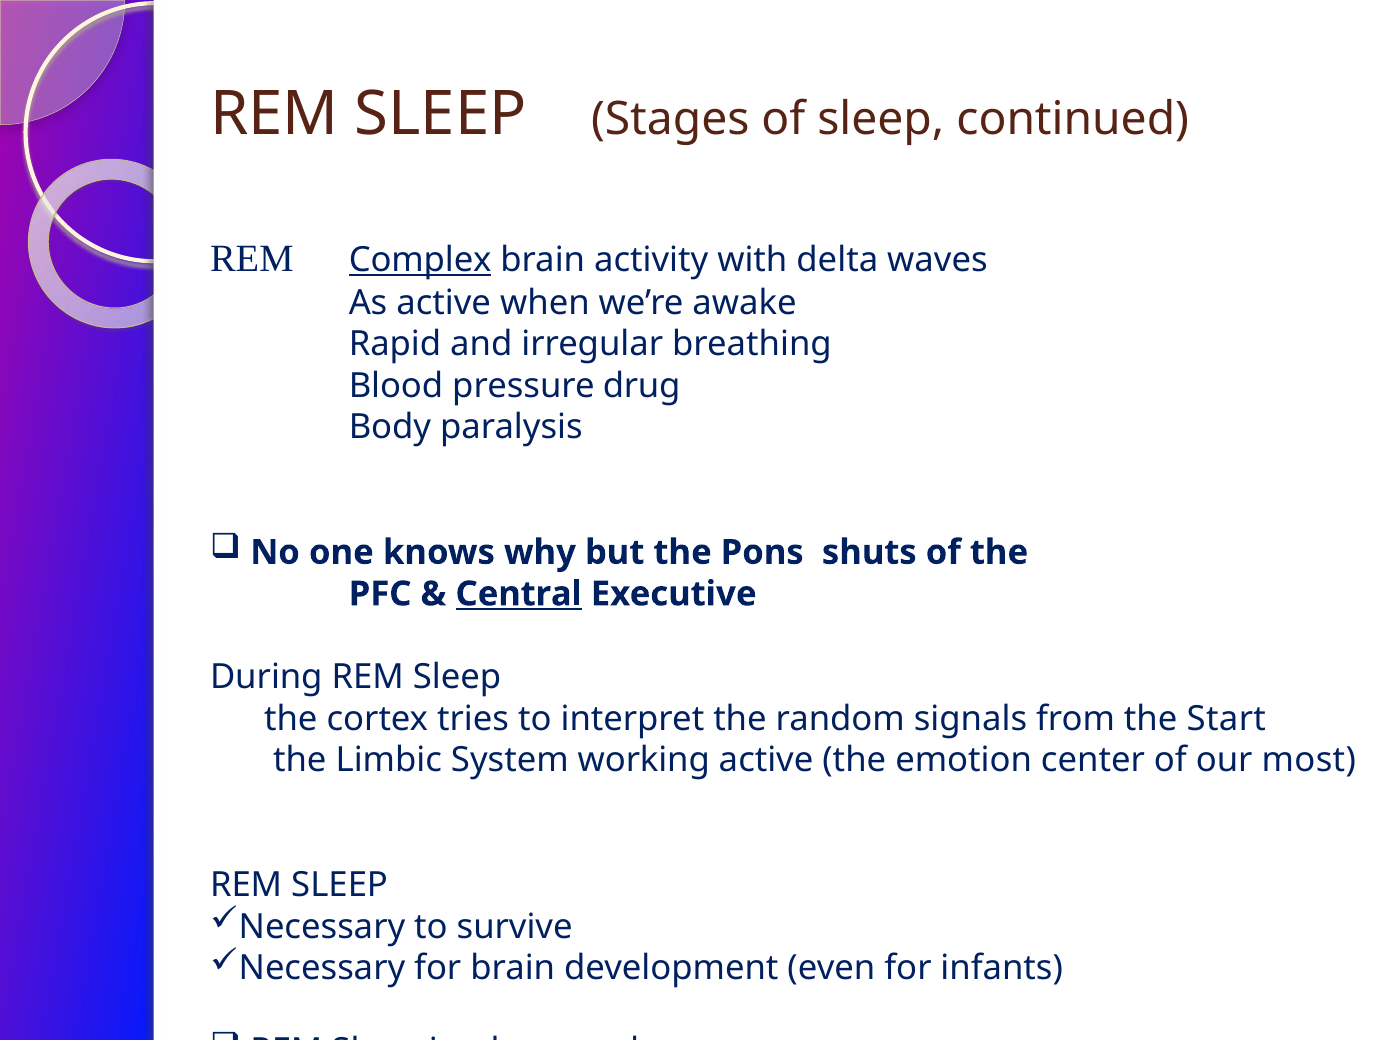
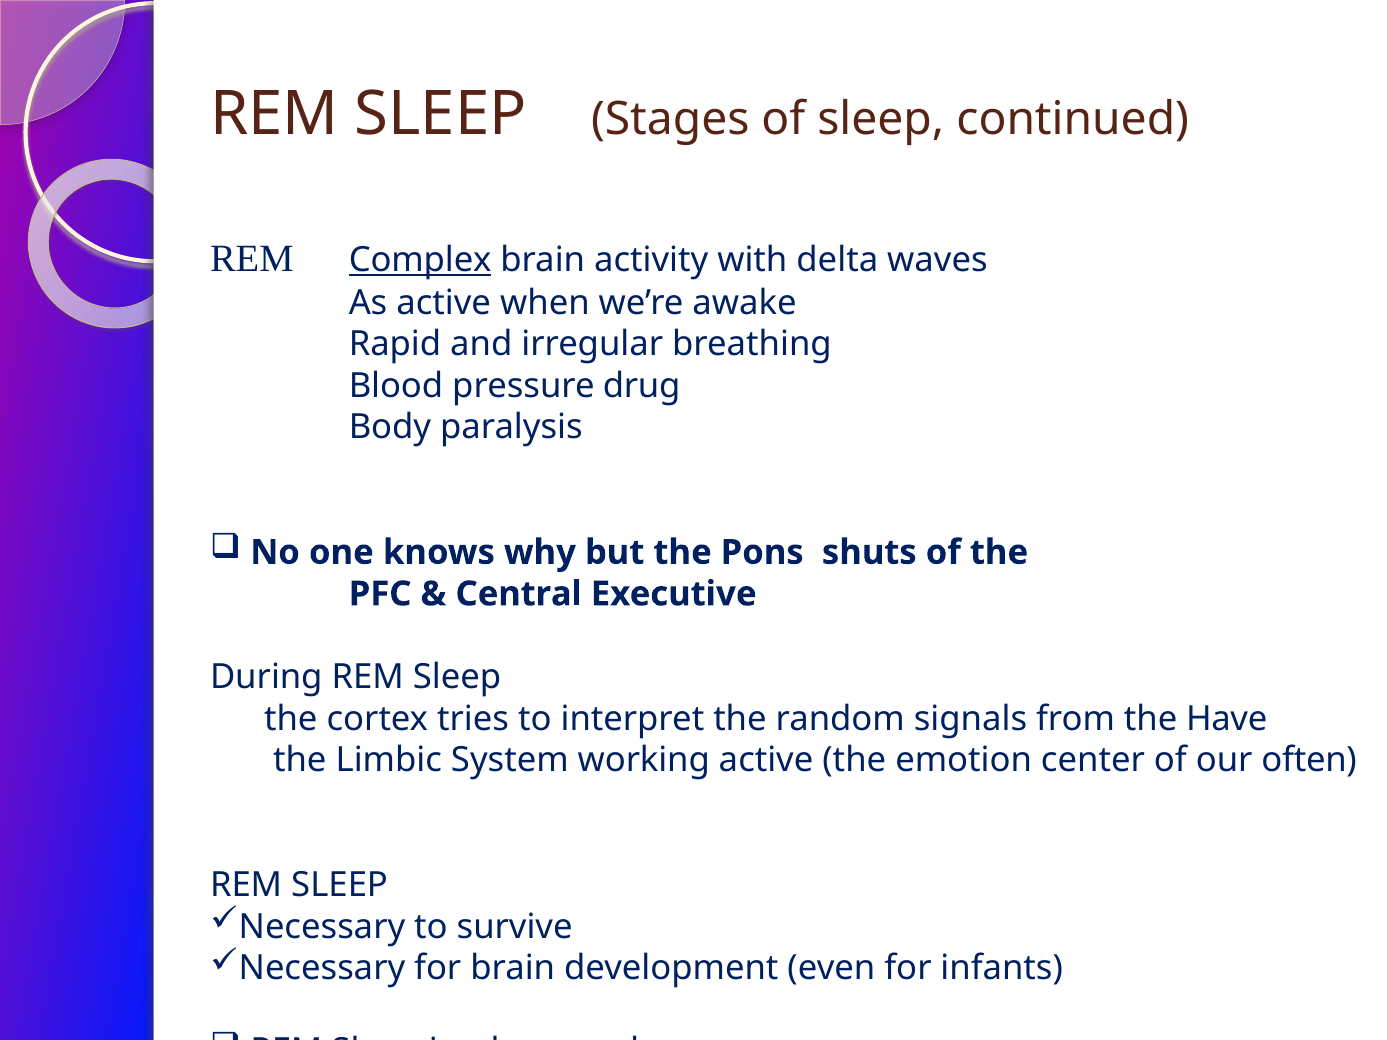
Central underline: present -> none (519, 594)
Start: Start -> Have (1227, 719)
most: most -> often (1309, 761)
